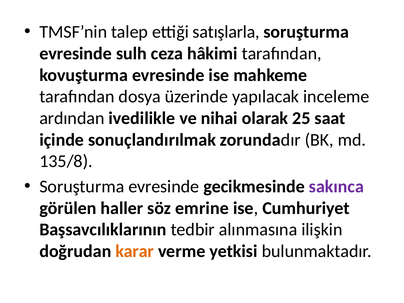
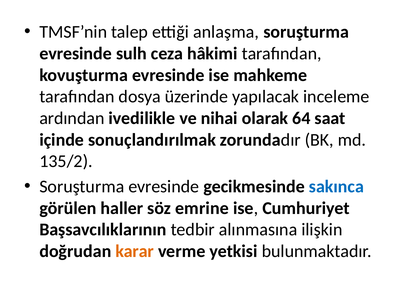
satışlarla: satışlarla -> anlaşma (226, 32)
25: 25 -> 64 (301, 118)
135/8: 135/8 -> 135/2 (66, 161)
sakınca colour: purple -> blue (336, 187)
